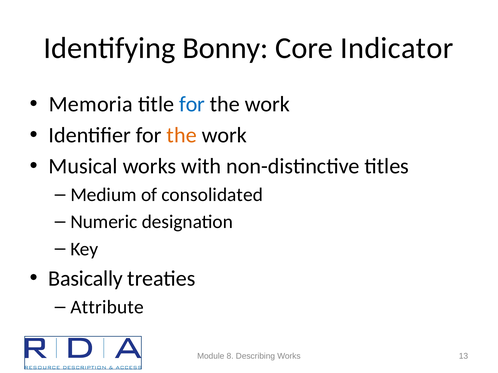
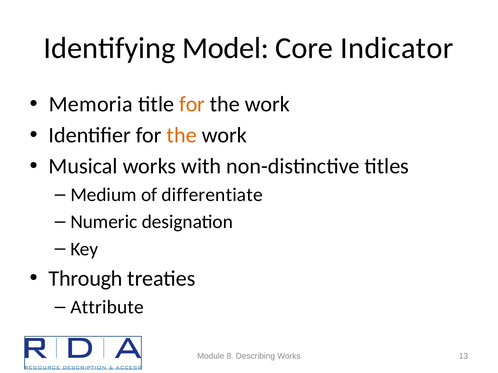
Bonny: Bonny -> Model (226, 48)
for colour: blue -> orange (192, 104)
consolidated: consolidated -> differentiate (212, 195)
Basically: Basically -> Through (86, 279)
